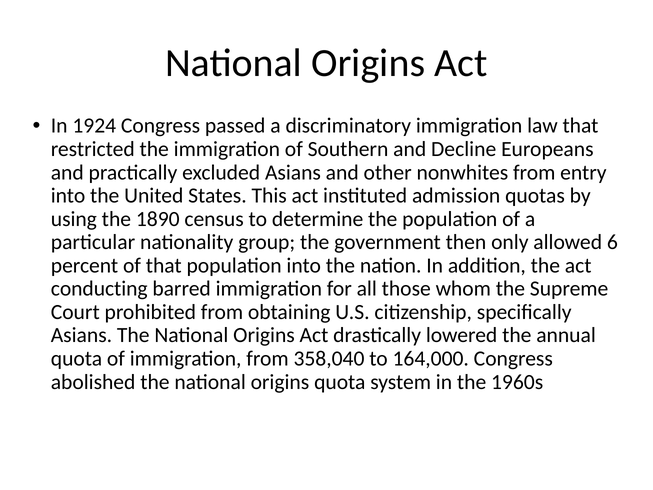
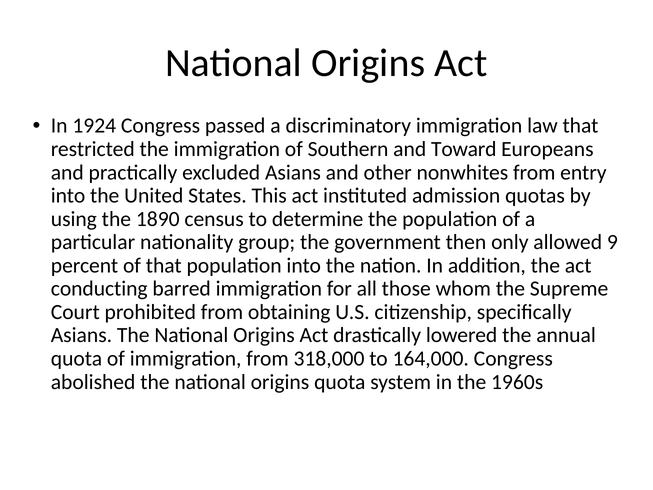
Decline: Decline -> Toward (464, 149)
6: 6 -> 9 (612, 242)
358,040: 358,040 -> 318,000 (329, 358)
